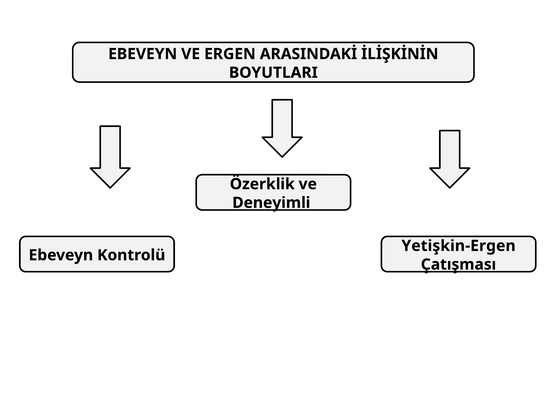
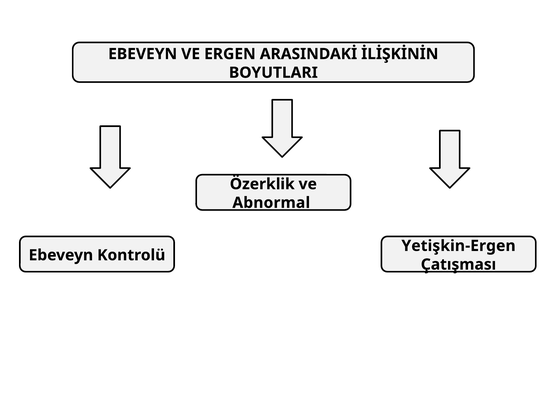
Deneyimli: Deneyimli -> Abnormal (271, 203)
